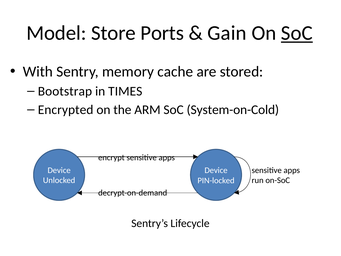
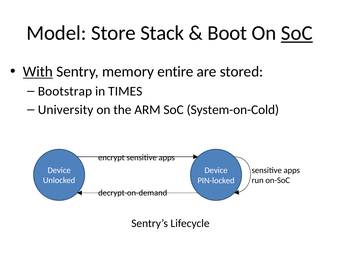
Ports: Ports -> Stack (162, 33)
Gain: Gain -> Boot (227, 33)
With underline: none -> present (38, 72)
cache: cache -> entire (175, 72)
Encrypted: Encrypted -> University (66, 110)
